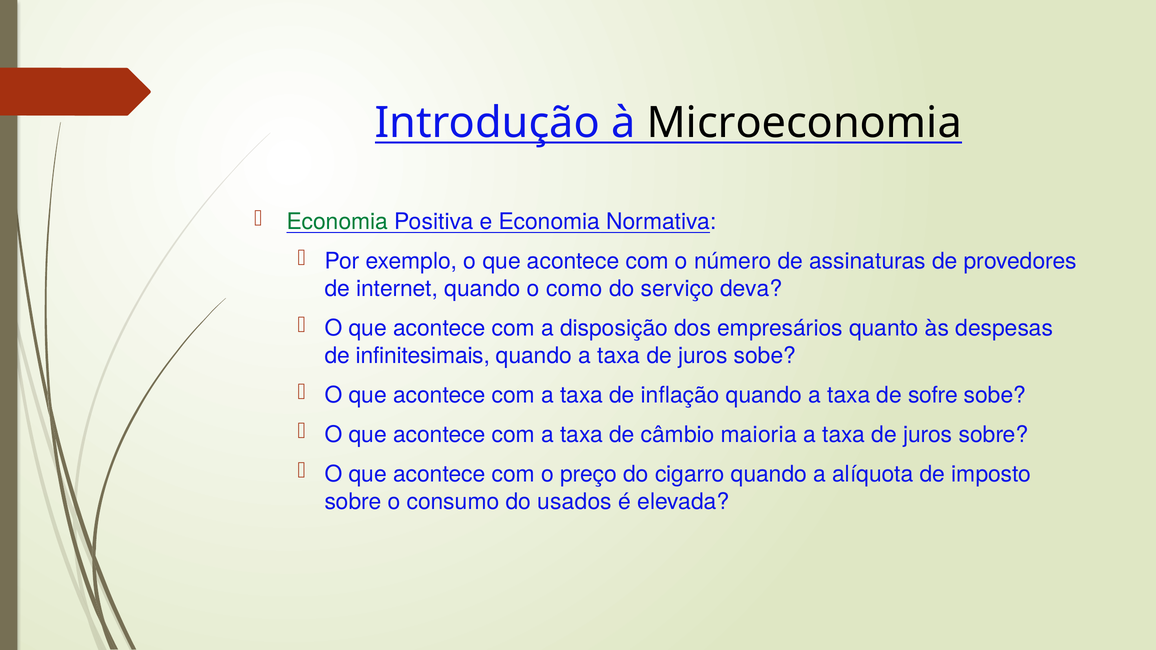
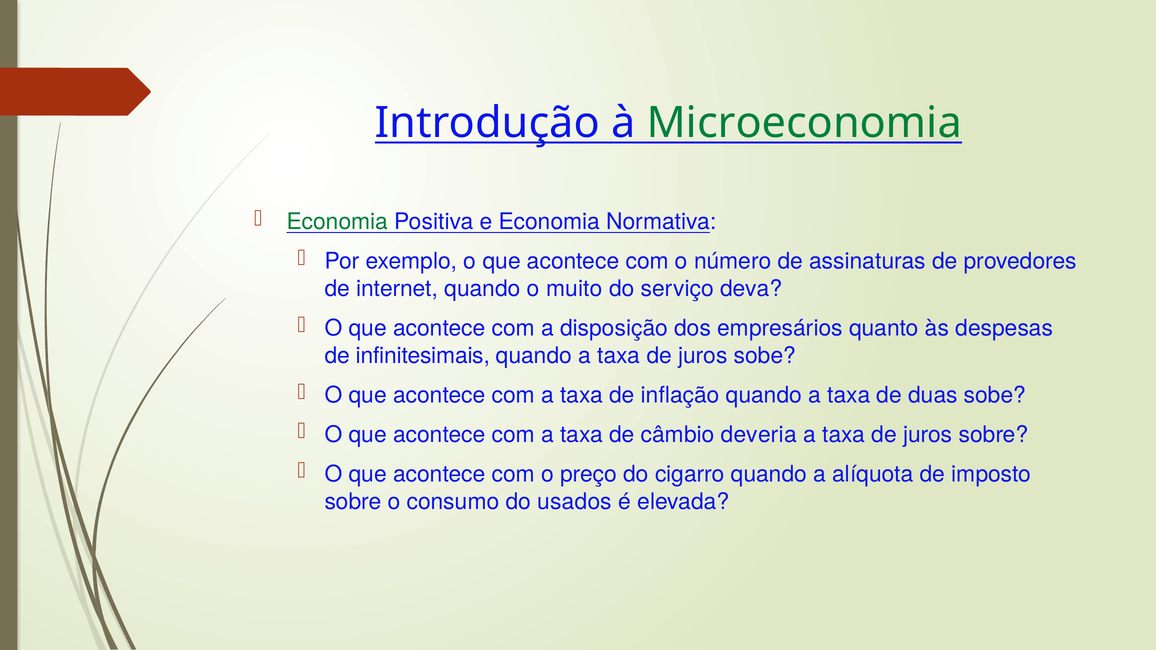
Microeconomia colour: black -> green (804, 123)
como: como -> muito (574, 289)
sofre: sofre -> duas (933, 395)
maioria: maioria -> deveria (759, 435)
